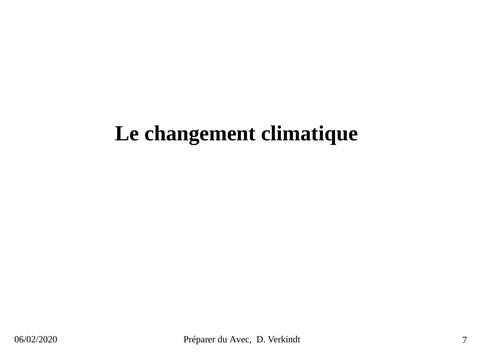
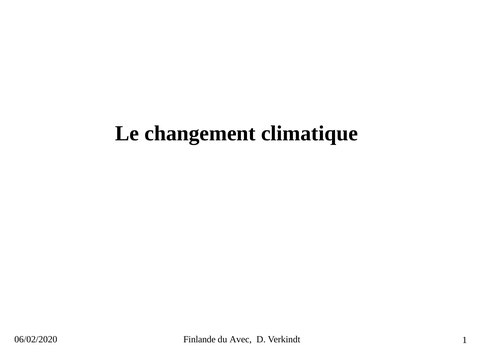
Préparer: Préparer -> Finlande (199, 339)
7: 7 -> 1 (465, 340)
